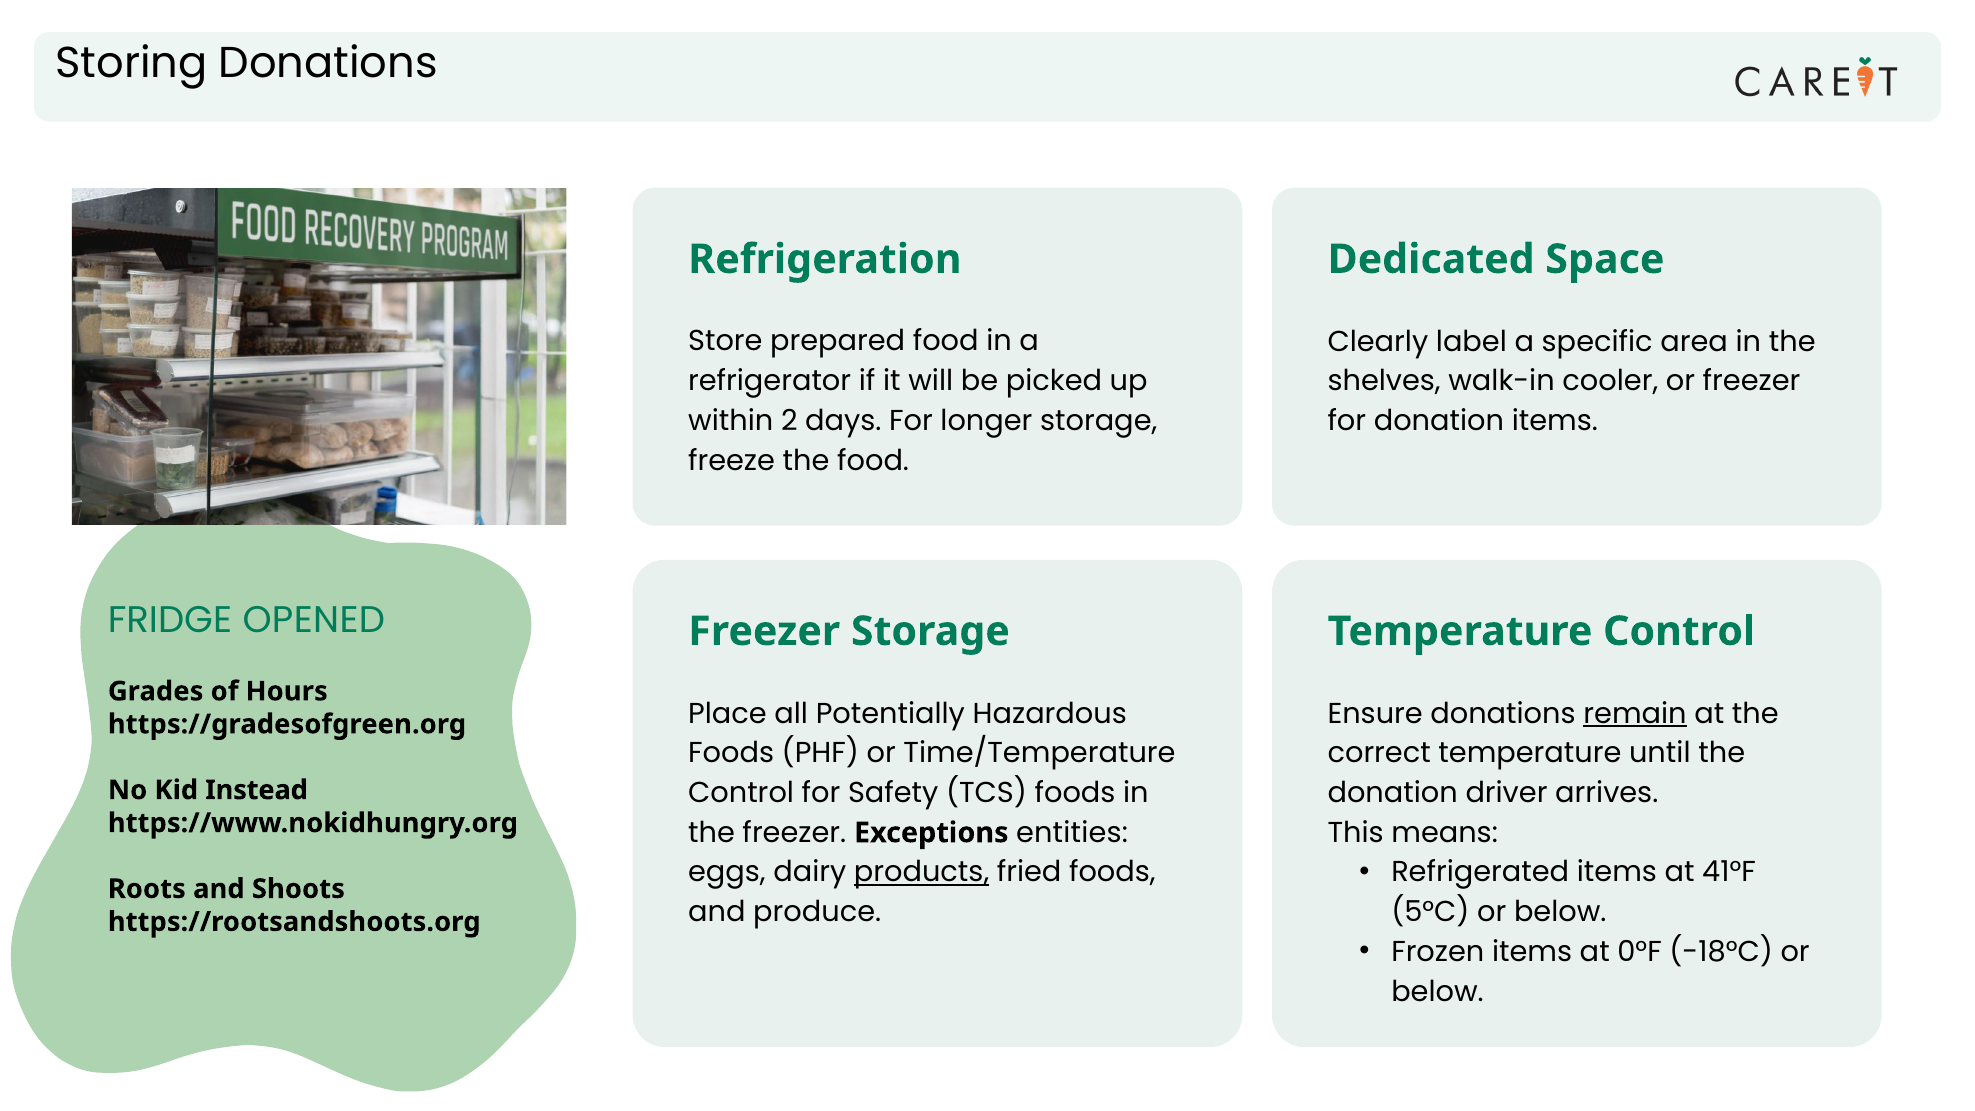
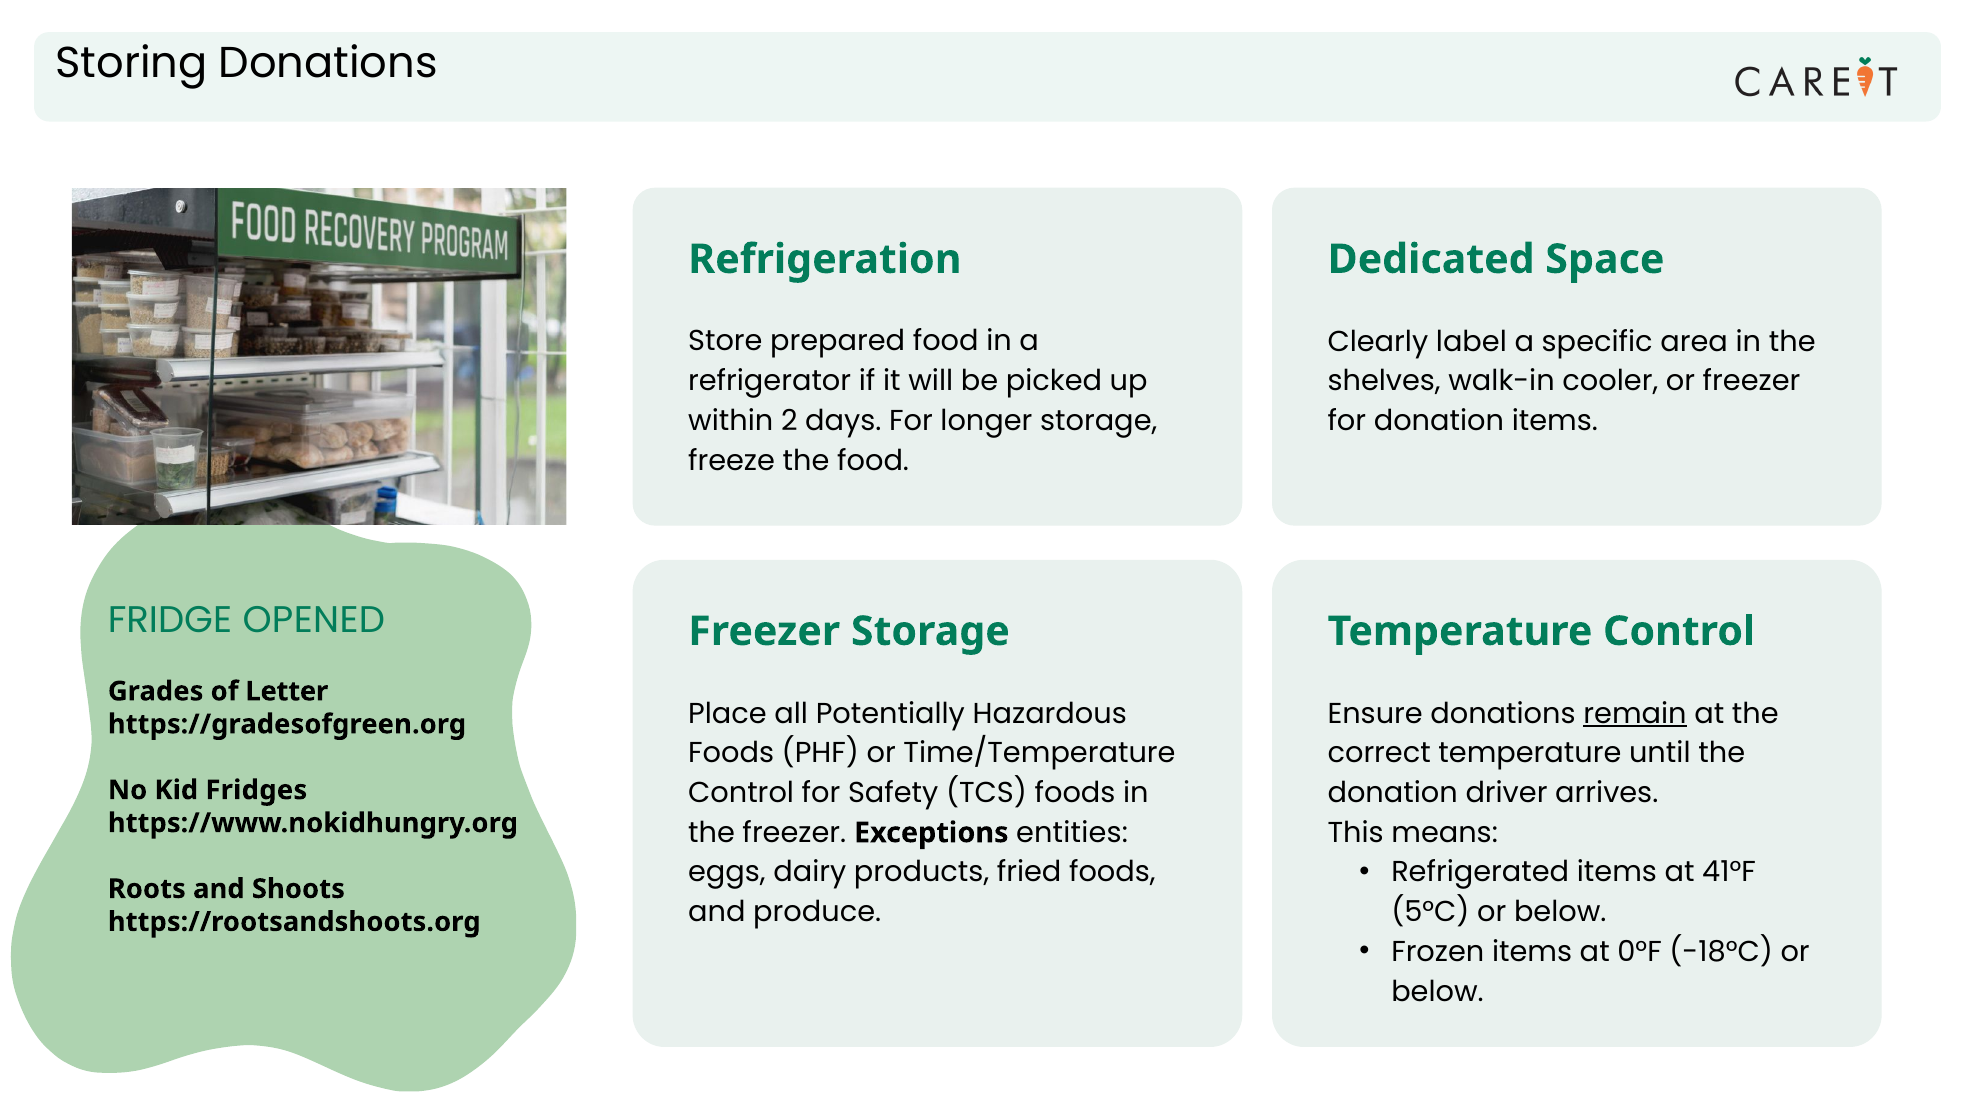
Hours: Hours -> Letter (287, 691)
Instead: Instead -> Fridges (256, 790)
products underline: present -> none (922, 872)
